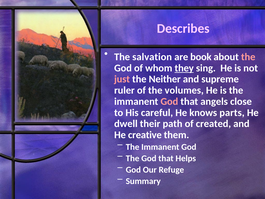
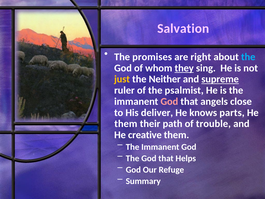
Describes: Describes -> Salvation (183, 29)
salvation: salvation -> promises (152, 57)
book: book -> right (201, 57)
the colour: pink -> light blue (248, 57)
just colour: pink -> yellow (122, 79)
supreme underline: none -> present (220, 79)
volumes: volumes -> psalmist (184, 90)
careful: careful -> deliver (157, 112)
dwell: dwell -> them (126, 124)
created: created -> trouble (213, 124)
